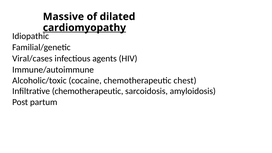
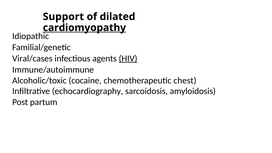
Massive: Massive -> Support (63, 17)
HIV underline: none -> present (128, 58)
Infiltrative chemotherapeutic: chemotherapeutic -> echocardiography (88, 91)
